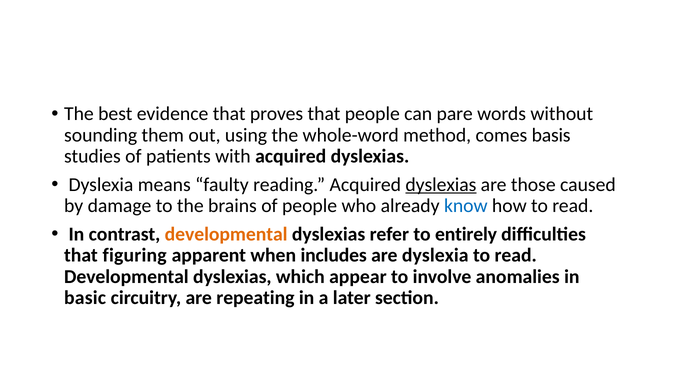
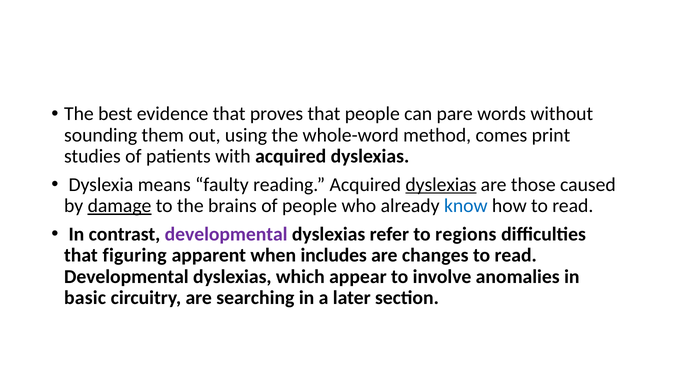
basis: basis -> print (551, 135)
damage underline: none -> present (120, 206)
developmental colour: orange -> purple (226, 235)
entirely: entirely -> regions (466, 235)
are dyslexia: dyslexia -> changes (435, 256)
repeating: repeating -> searching (255, 298)
